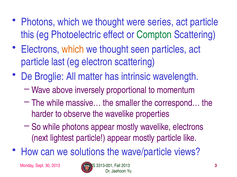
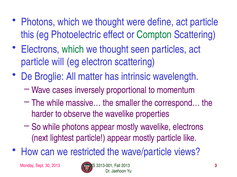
series: series -> define (161, 22)
which colour: orange -> green (73, 49)
last: last -> will (58, 62)
above: above -> cases (63, 90)
solutions: solutions -> restricted (88, 152)
